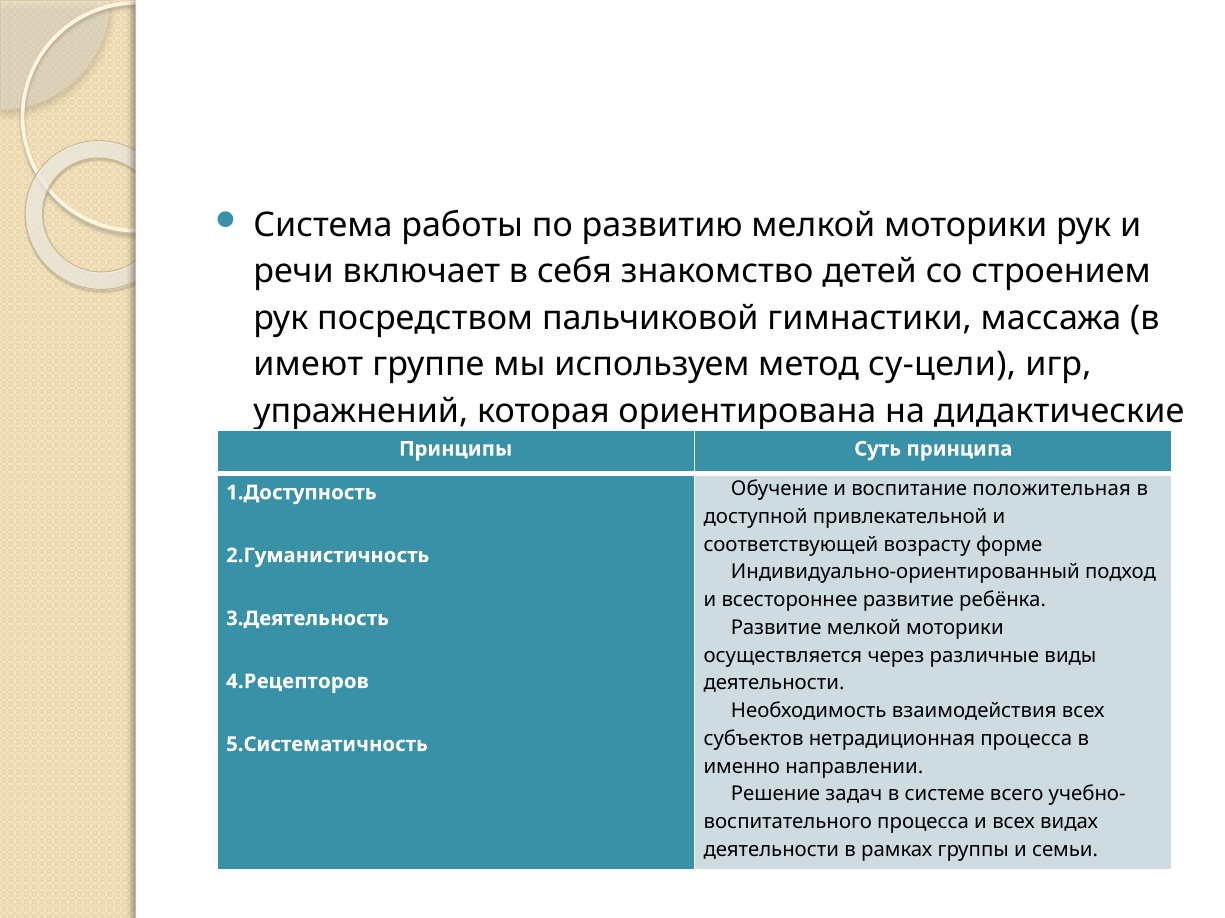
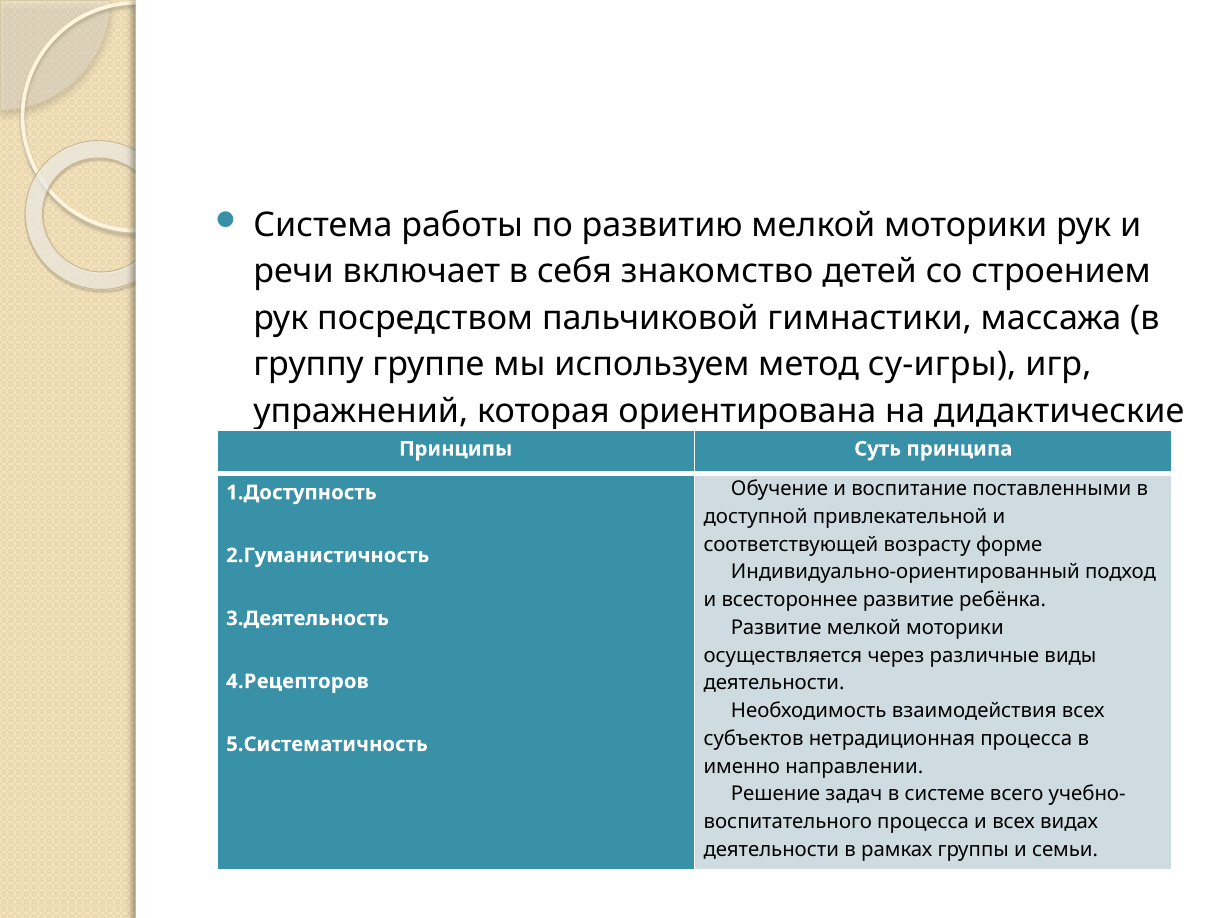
имеют: имеют -> группу (309, 365)
су-цели: су-цели -> су-игры (942, 365)
положительная: положительная -> поставленными (1052, 489)
